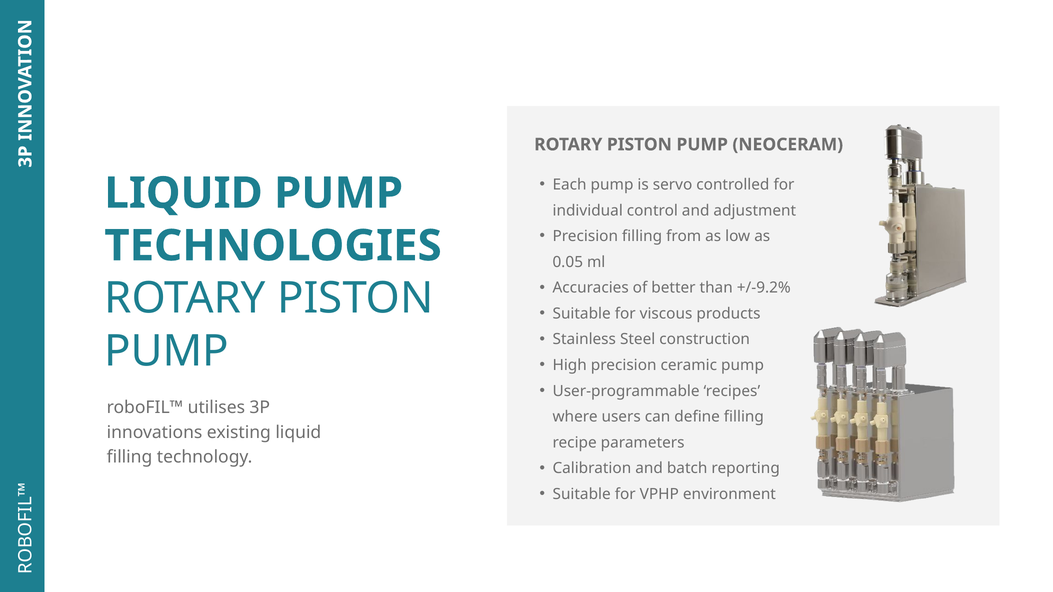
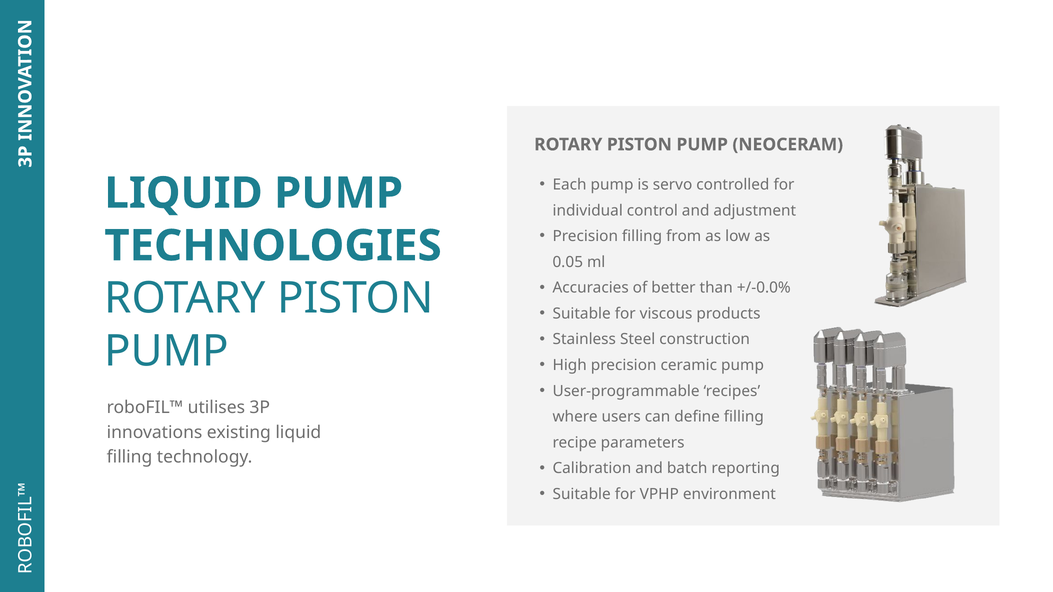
+/-9.2%: +/-9.2% -> +/-0.0% (764, 288)
